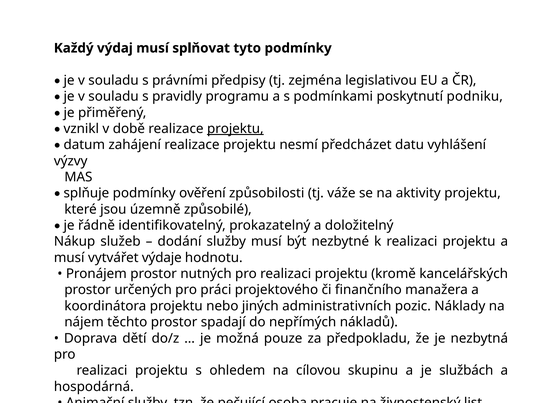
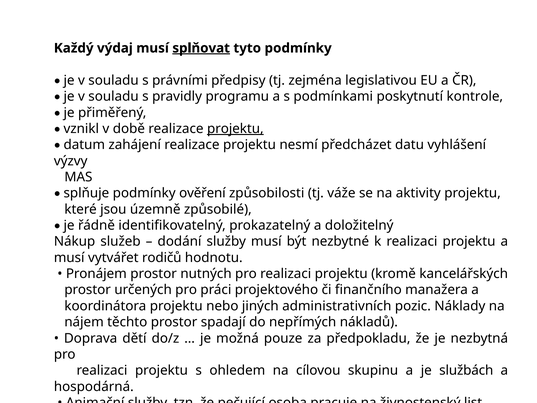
splňovat underline: none -> present (201, 48)
podniku: podniku -> kontrole (475, 96)
výdaje: výdaje -> rodičů (162, 257)
